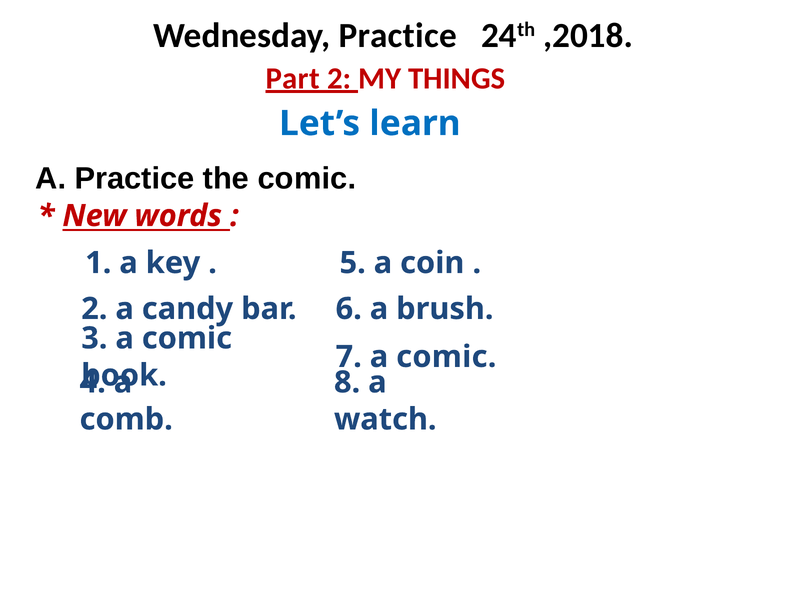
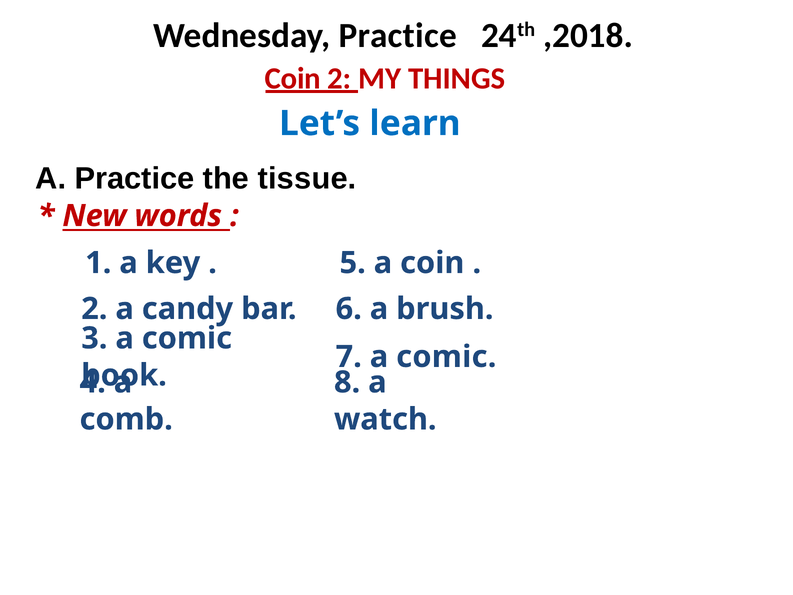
Part: Part -> Coin (293, 78)
the comic: comic -> tissue (307, 178)
